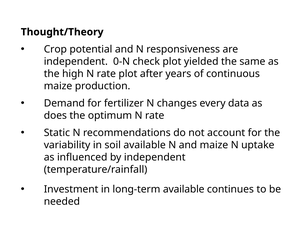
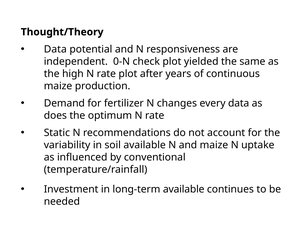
Crop: Crop -> Data (55, 49)
by independent: independent -> conventional (155, 158)
